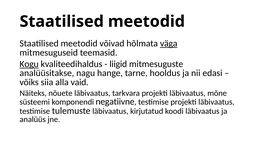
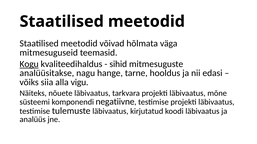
väga underline: present -> none (169, 44)
liigid: liigid -> sihid (118, 64)
vaid: vaid -> vigu (80, 82)
